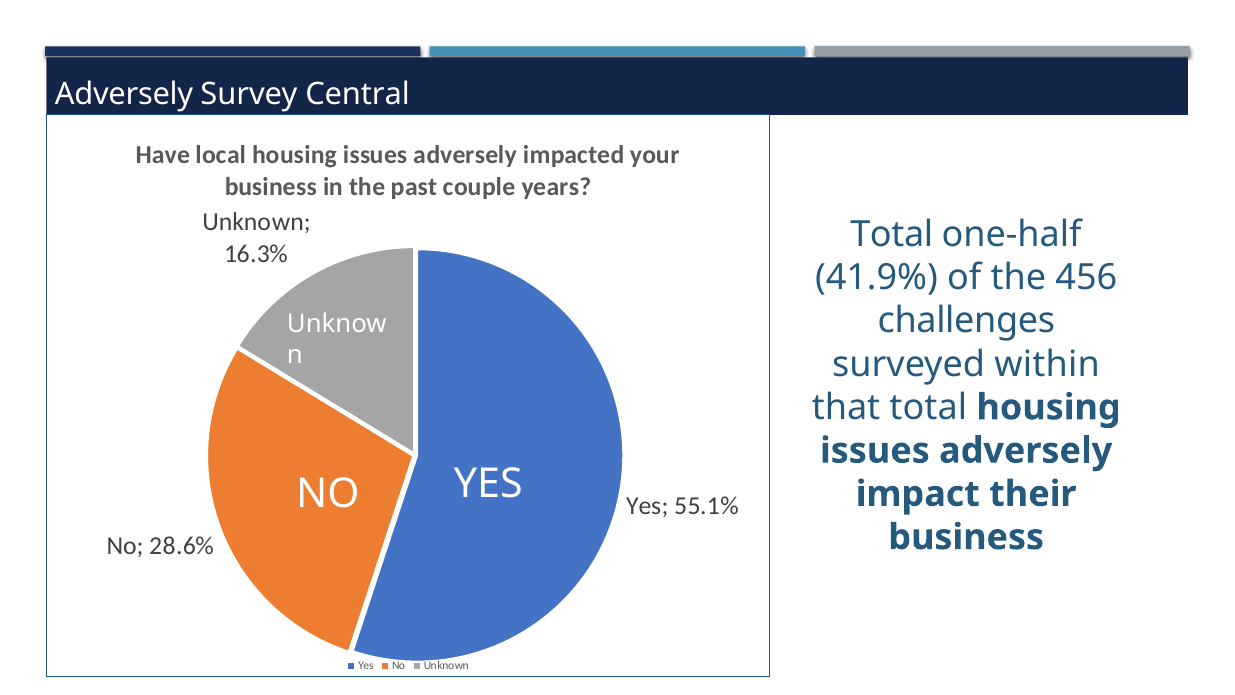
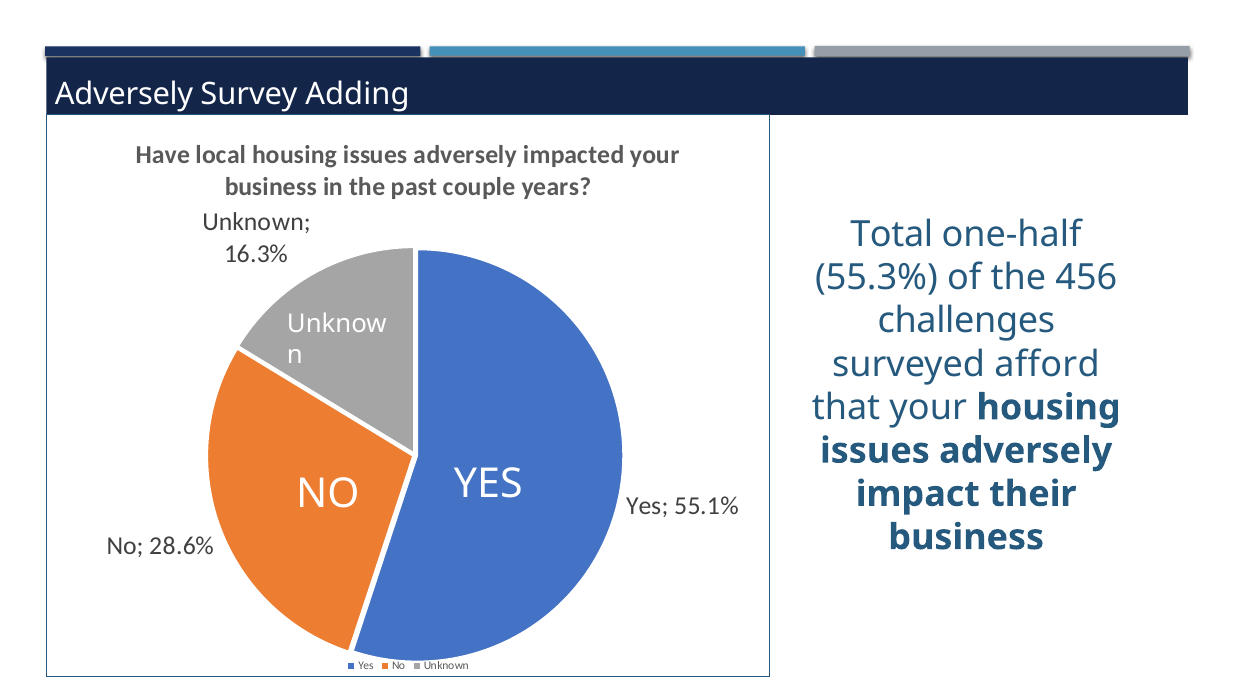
Central: Central -> Adding (357, 94)
41.9%: 41.9% -> 55.3% (876, 278)
within: within -> afford (1047, 364)
that total: total -> your (928, 407)
